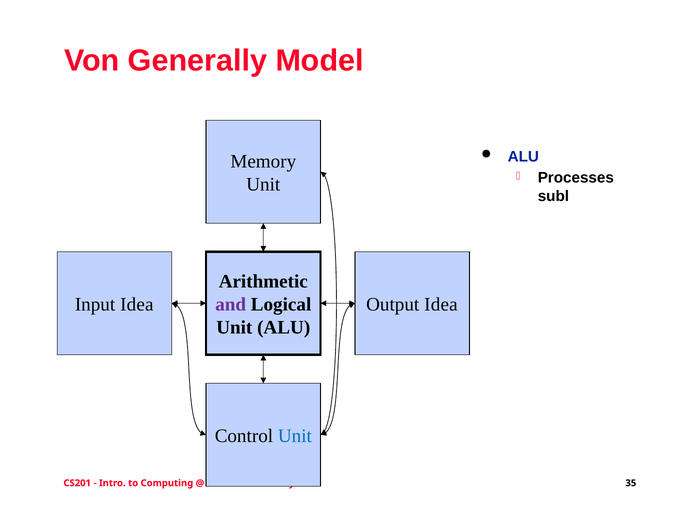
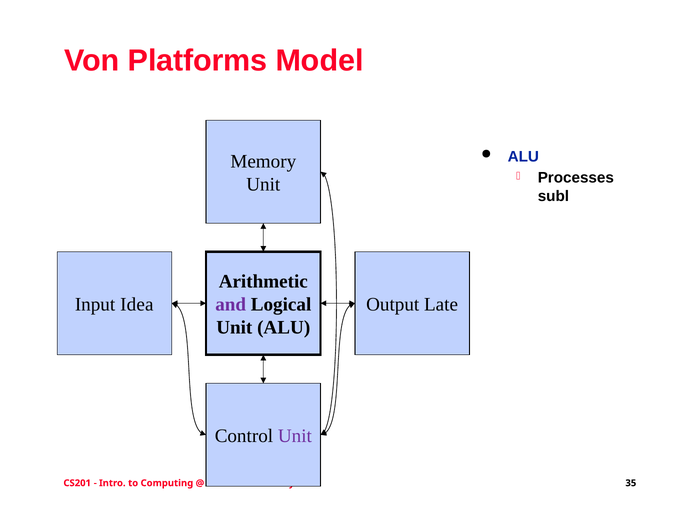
Generally: Generally -> Platforms (198, 61)
Output Idea: Idea -> Late (441, 305)
Unit colour: blue -> purple (295, 436)
